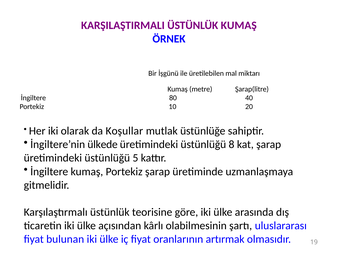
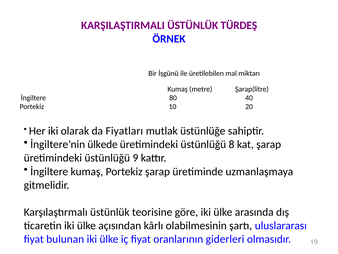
ÜSTÜNLÜK KUMAŞ: KUMAŞ -> TÜRDEŞ (239, 25)
Koşullar: Koşullar -> Fiyatları (124, 131)
5: 5 -> 9 (135, 158)
artırmak: artırmak -> giderleri (225, 239)
